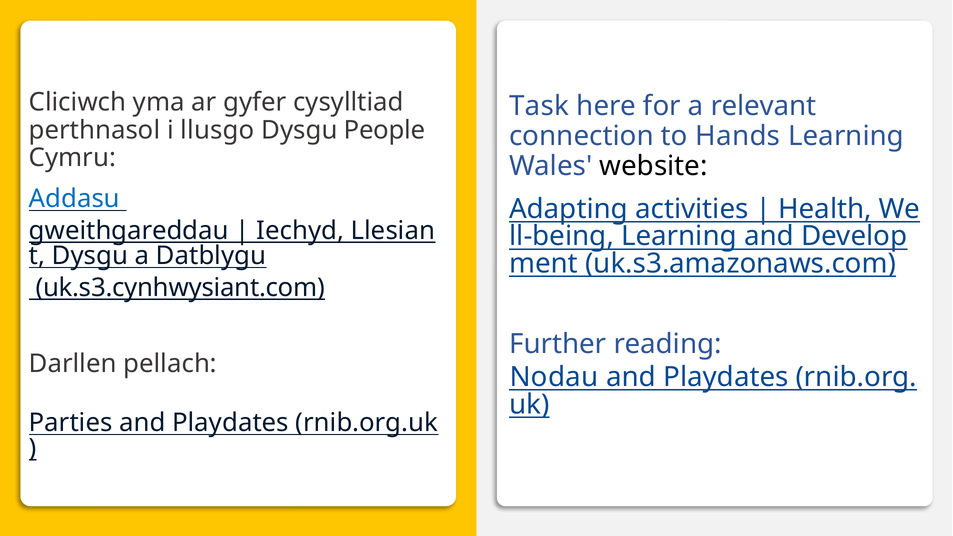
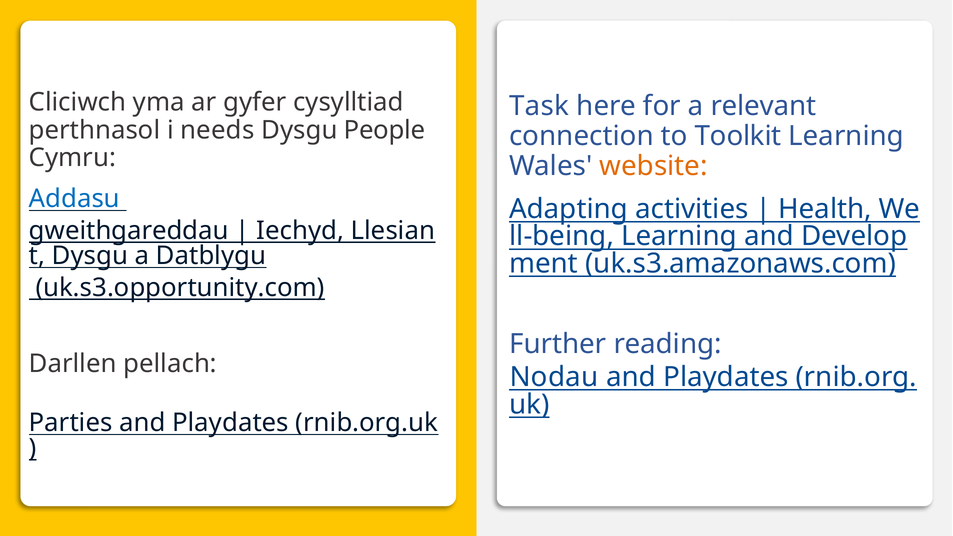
llusgo: llusgo -> needs (217, 130)
Hands: Hands -> Toolkit (738, 136)
website colour: black -> orange (654, 166)
uk.s3.cynhwysiant.com: uk.s3.cynhwysiant.com -> uk.s3.opportunity.com (180, 288)
